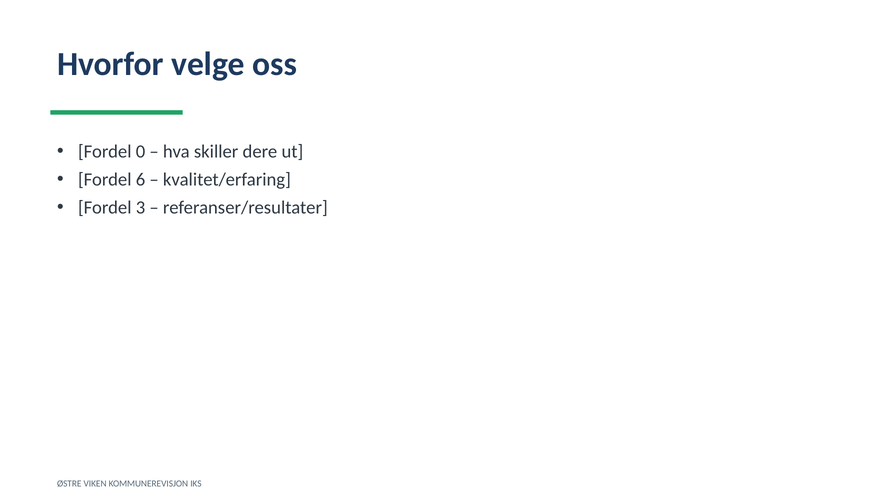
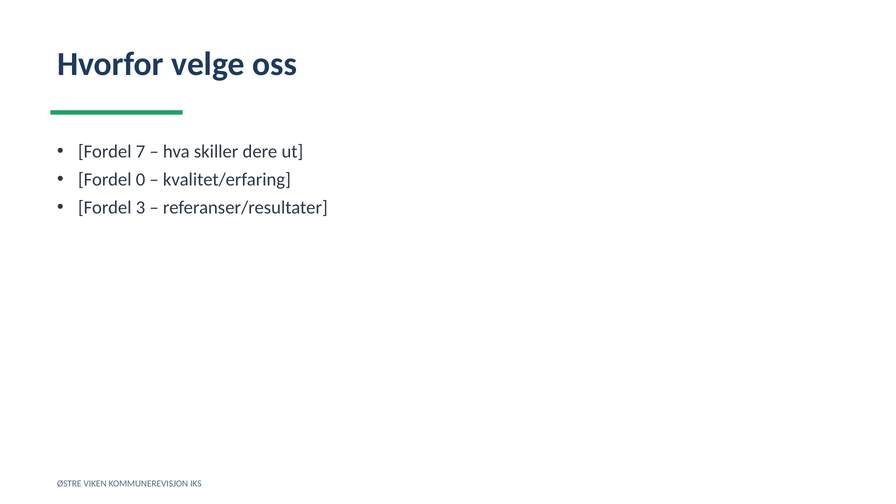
0: 0 -> 7 (141, 152)
6: 6 -> 0 (141, 180)
